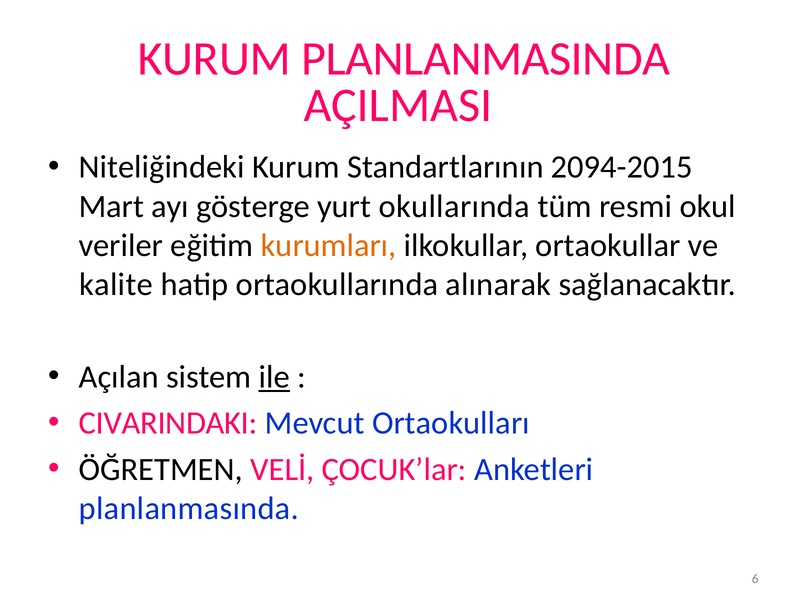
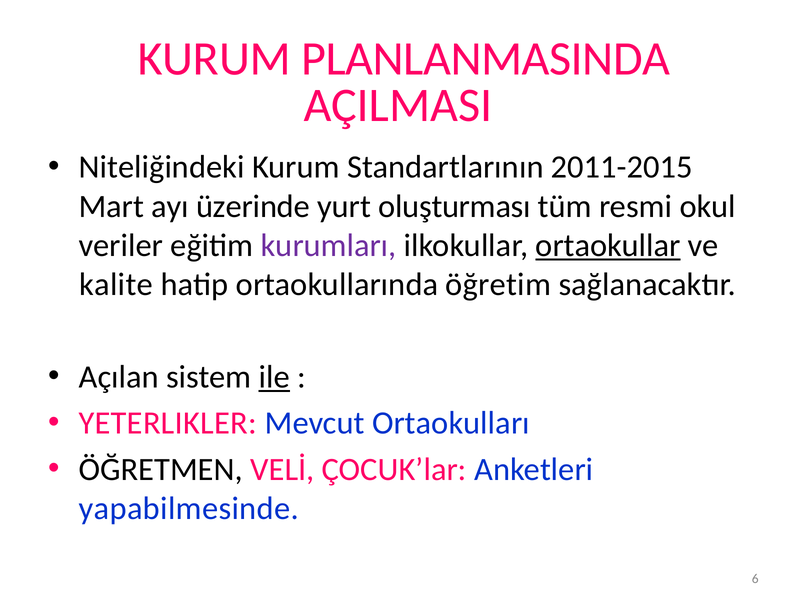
2094-2015: 2094-2015 -> 2011-2015 (622, 167)
gösterge: gösterge -> üzerinde (253, 206)
okullarında: okullarında -> oluşturması (455, 206)
kurumları colour: orange -> purple (329, 245)
ortaokullar underline: none -> present (608, 245)
alınarak: alınarak -> öğretim (498, 284)
CIVARINDAKI: CIVARINDAKI -> YETERLIKLER (168, 423)
planlanmasında: planlanmasında -> yapabilmesinde (189, 508)
